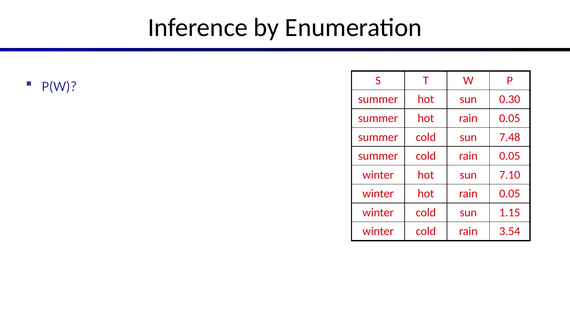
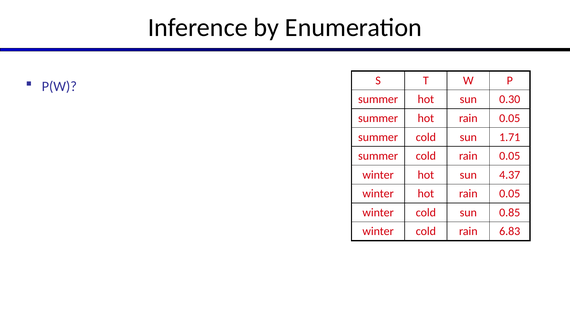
7.48: 7.48 -> 1.71 (510, 137)
7.10: 7.10 -> 4.37 (510, 175)
1.15: 1.15 -> 0.85 (510, 212)
3.54: 3.54 -> 6.83 (510, 231)
